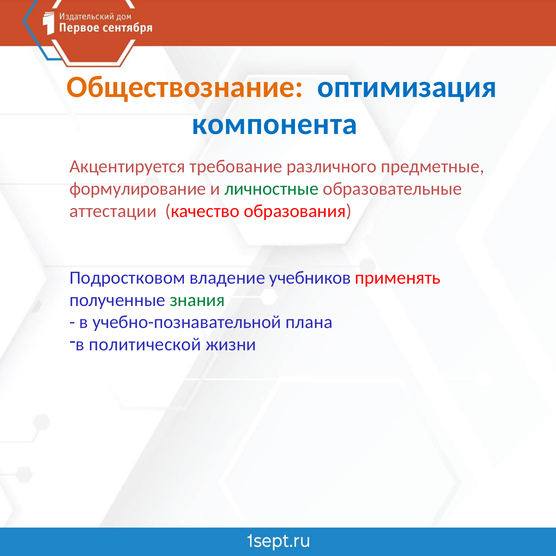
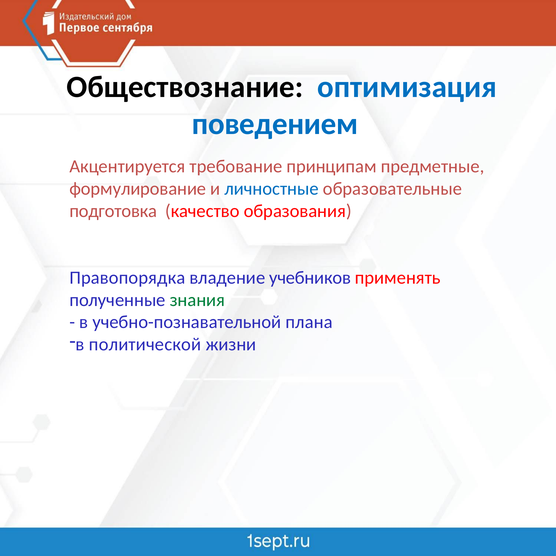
Обществознание colour: orange -> black (185, 87)
компонента: компонента -> поведением (275, 124)
различного: различного -> принципам (332, 167)
личностные colour: green -> blue (272, 189)
аттестации: аттестации -> подготовка (113, 211)
Подростковом: Подростковом -> Правопорядка (127, 278)
